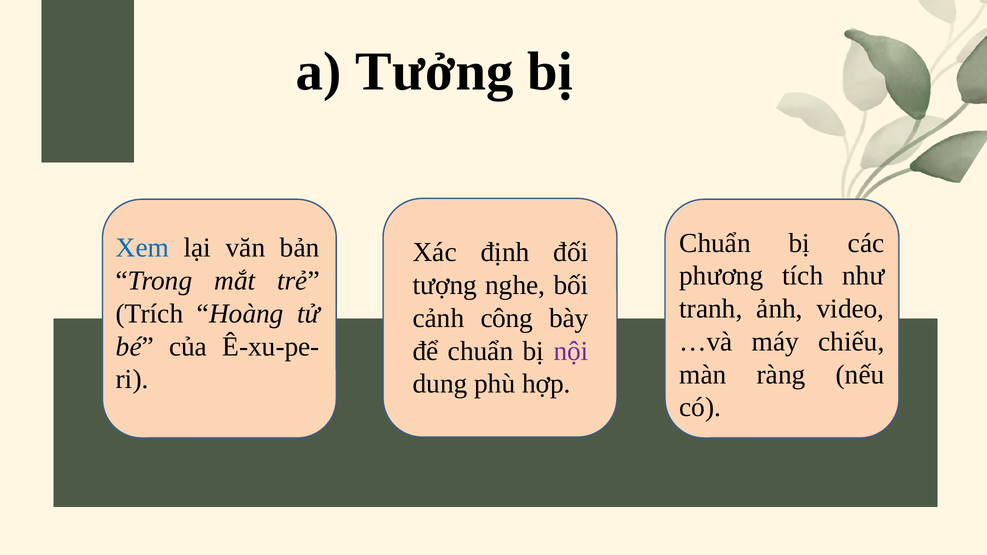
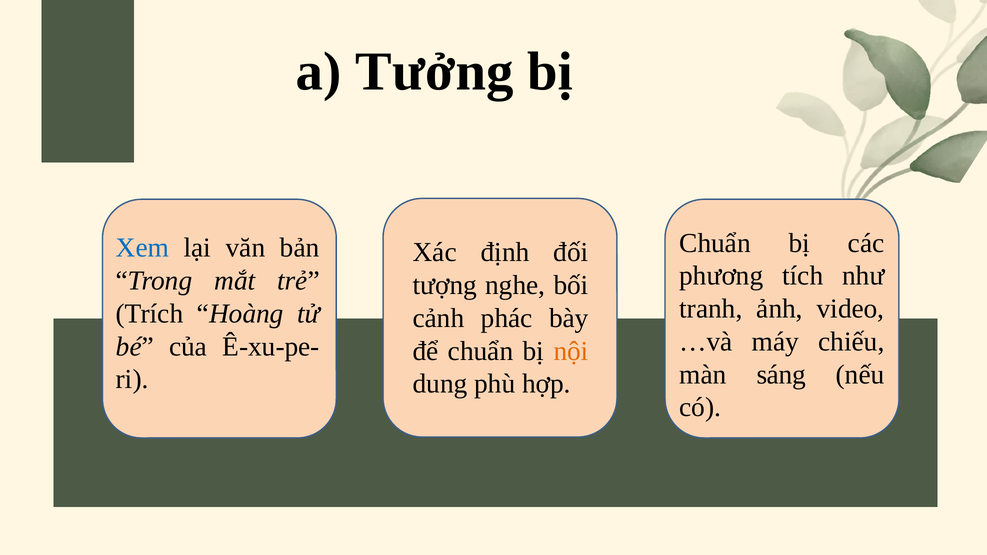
công: công -> phác (507, 318)
nội colour: purple -> orange (571, 351)
ràng: ràng -> sáng (781, 375)
